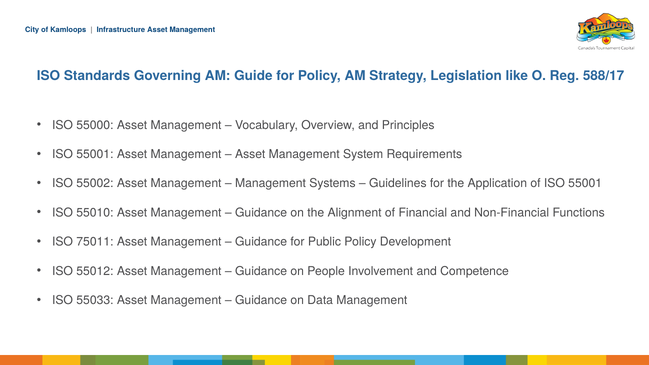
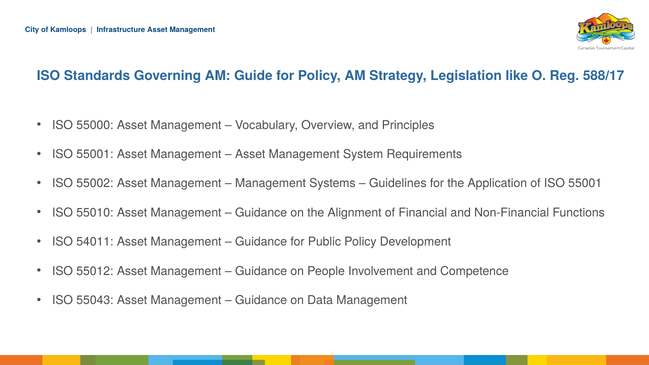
75011: 75011 -> 54011 (95, 242)
55033: 55033 -> 55043 (95, 300)
